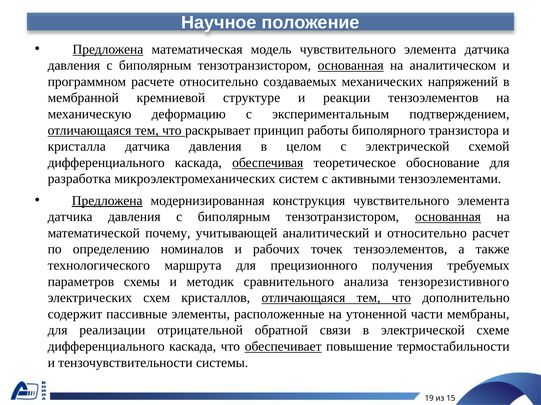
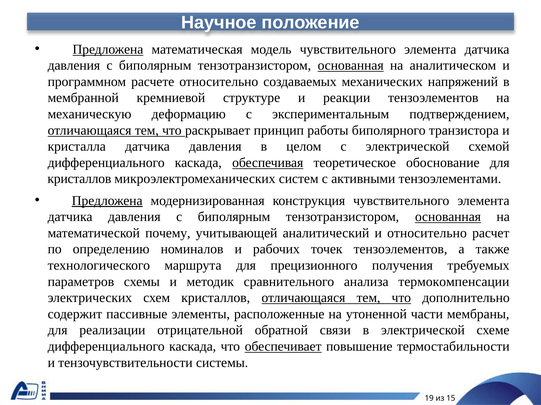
разработка: разработка -> кристаллов (79, 179)
тензорезистивного: тензорезистивного -> термокомпенсации (454, 282)
